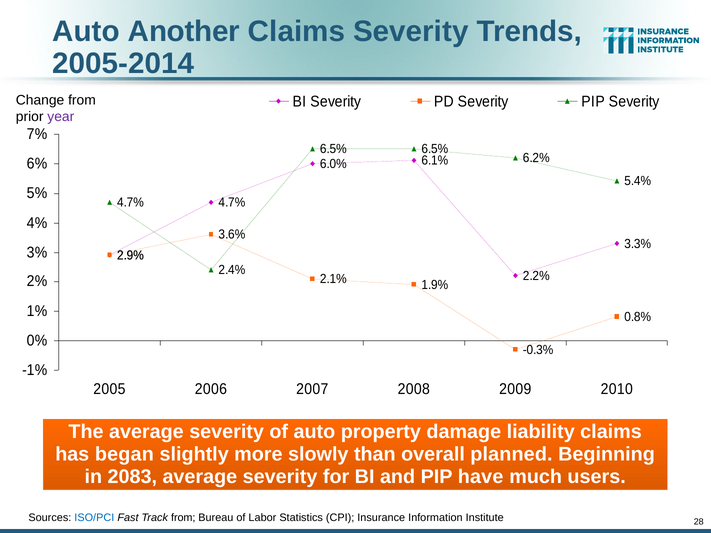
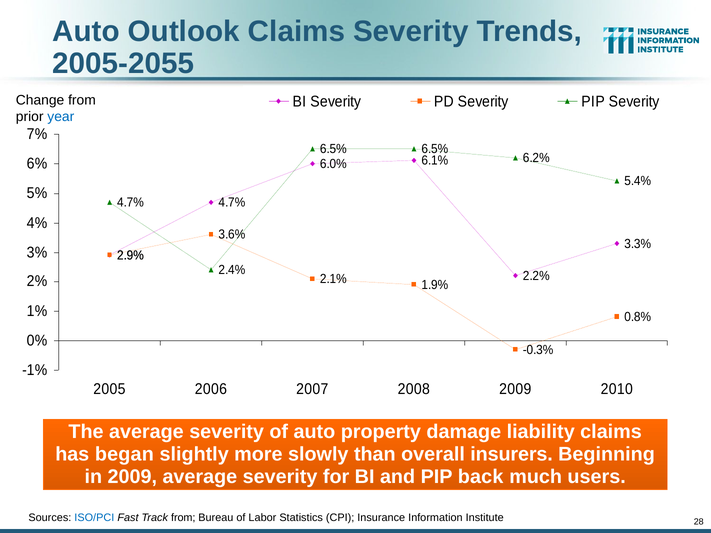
Another: Another -> Outlook (184, 32)
2005-2014: 2005-2014 -> 2005-2055 (123, 64)
year colour: purple -> blue (61, 117)
planned: planned -> insurers (512, 454)
in 2083: 2083 -> 2009 (132, 477)
have: have -> back (481, 477)
